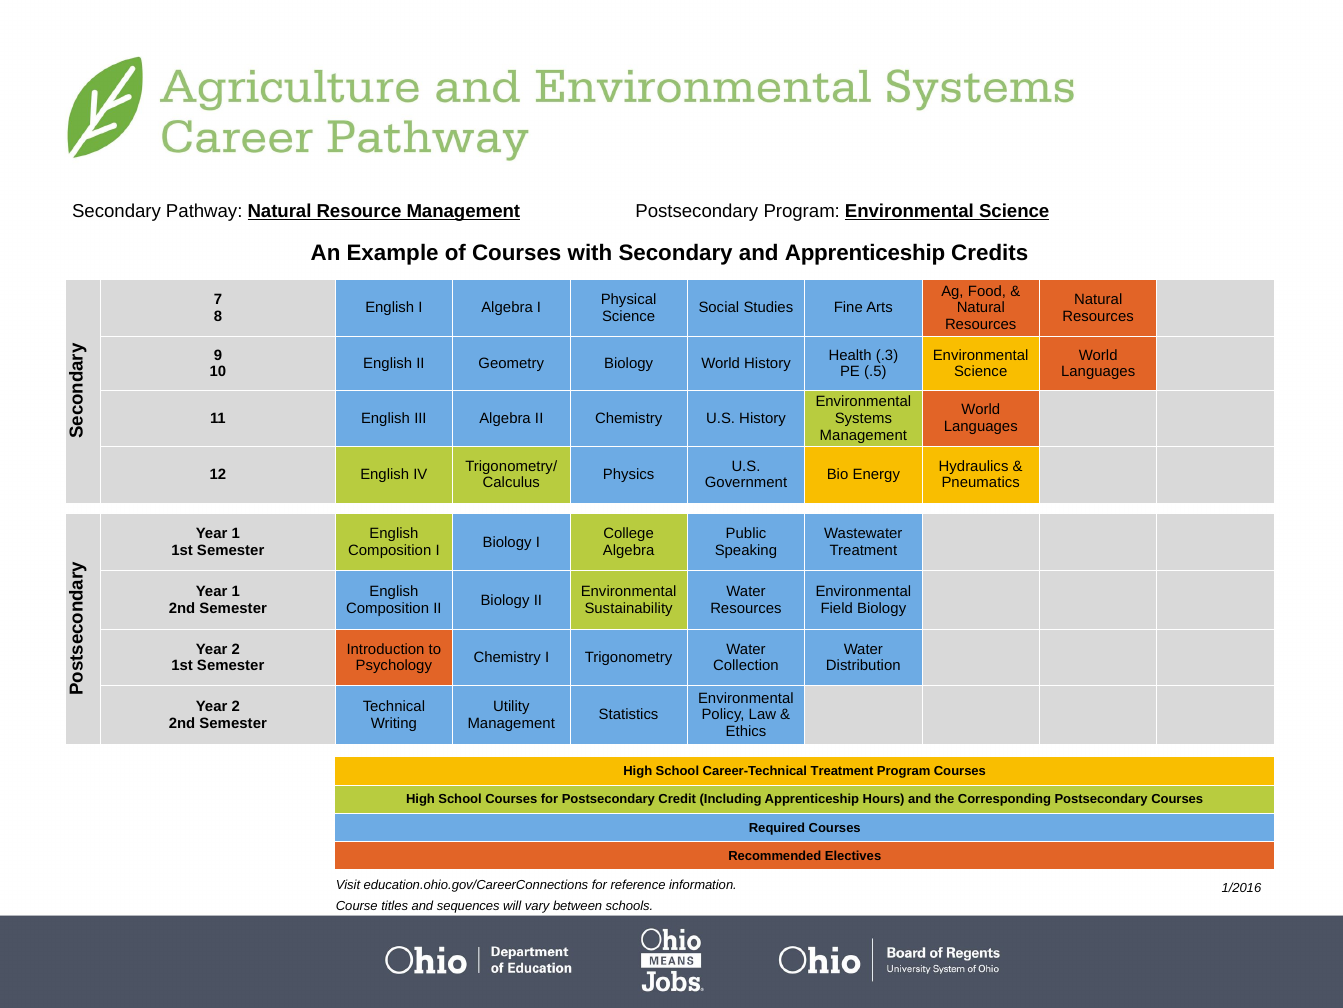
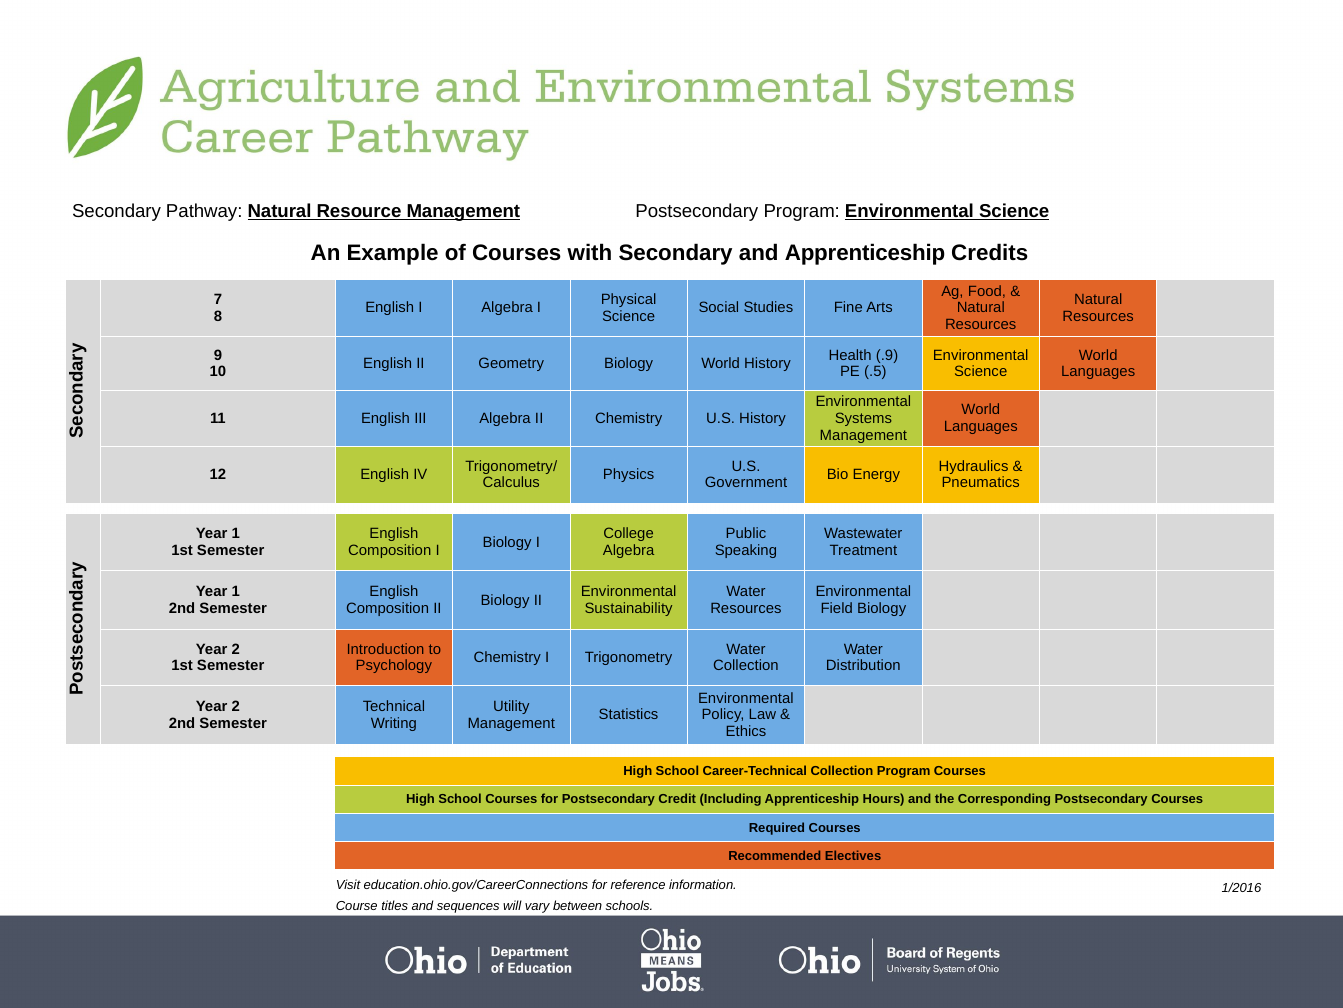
.3: .3 -> .9 (887, 355)
Career-Technical Treatment: Treatment -> Collection (842, 771)
